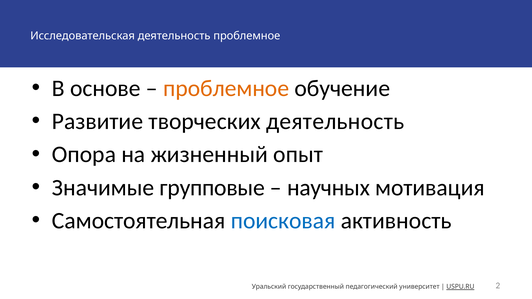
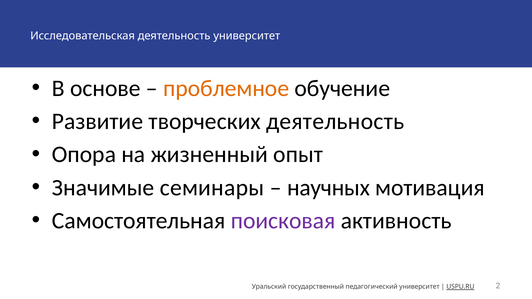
деятельность проблемное: проблемное -> университет (247, 36)
групповые: групповые -> семинары (212, 188)
поисковая colour: blue -> purple (283, 221)
